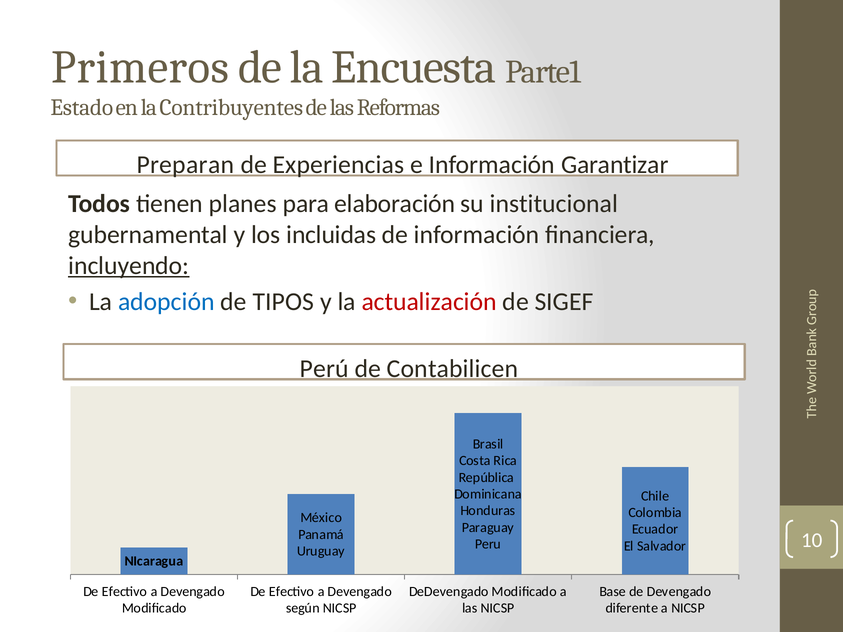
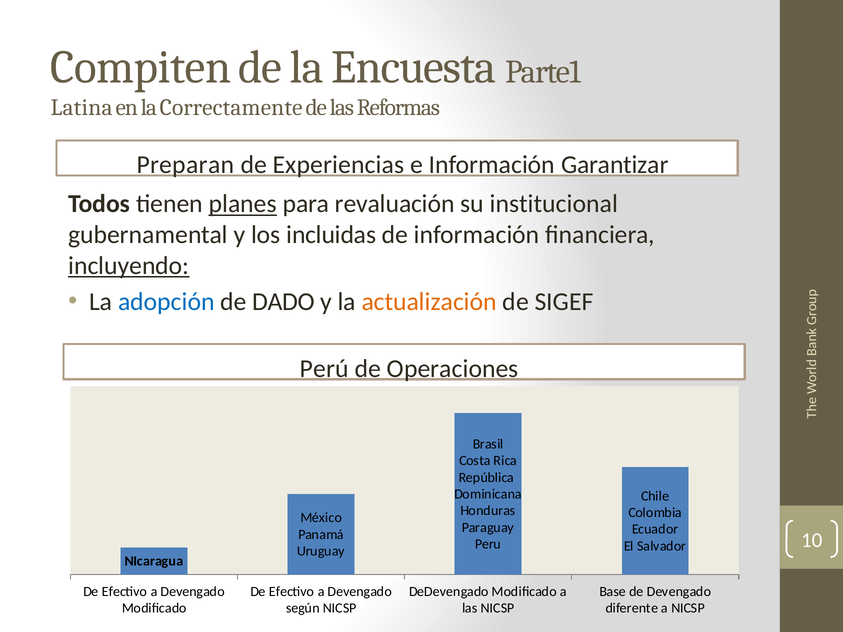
Primeros: Primeros -> Compiten (141, 67)
Estado: Estado -> Latina (82, 108)
Contribuyentes: Contribuyentes -> Correctamente (231, 108)
planes underline: none -> present (243, 204)
elaboración: elaboración -> revaluación (395, 204)
TIPOS: TIPOS -> DADO (284, 302)
actualización colour: red -> orange (429, 302)
Contabilicen: Contabilicen -> Operaciones (453, 369)
